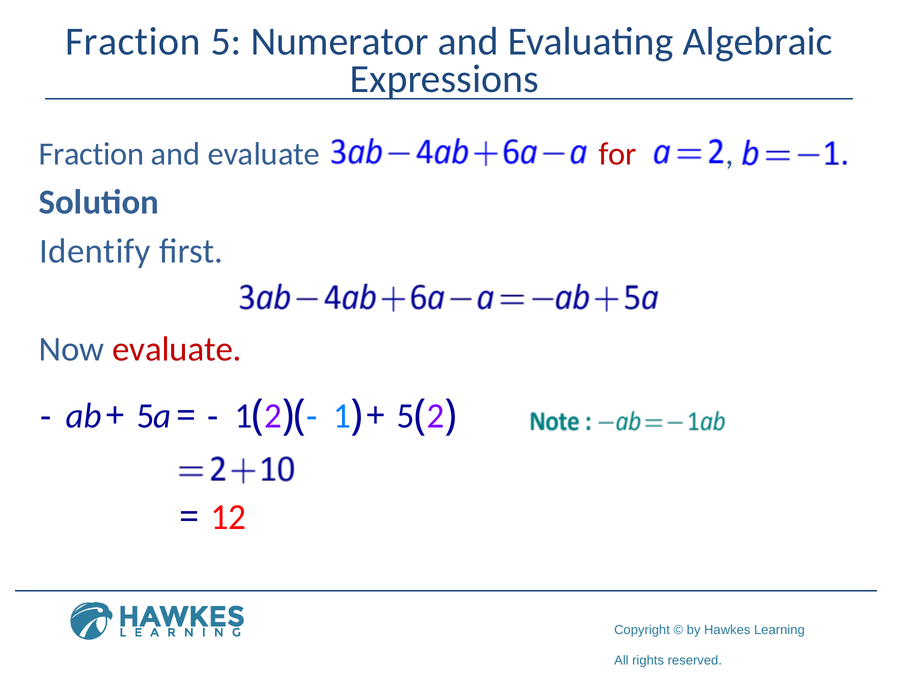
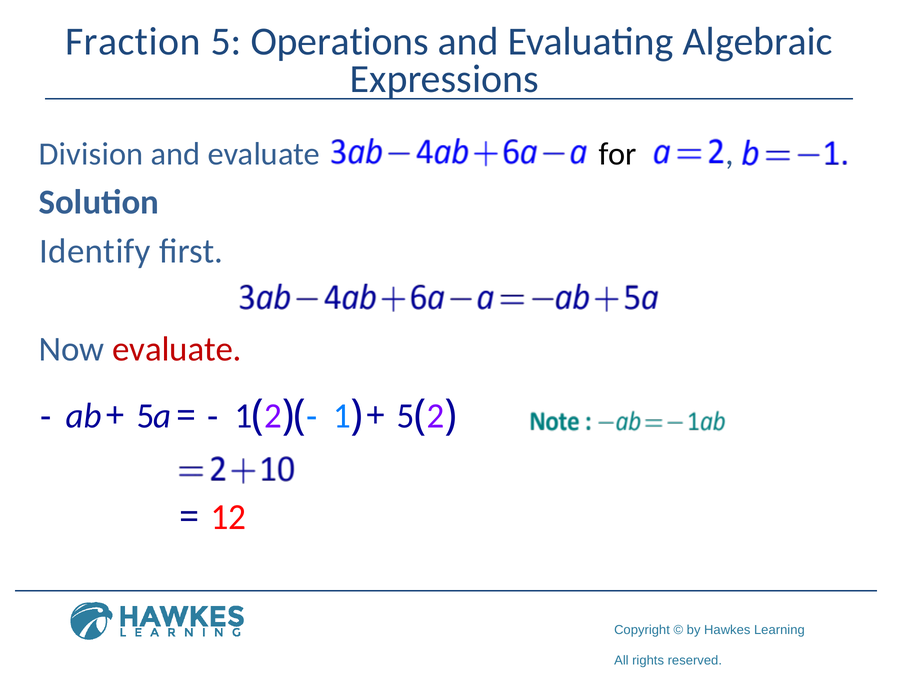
Numerator: Numerator -> Operations (340, 42)
Fraction: Fraction -> Division (91, 154)
for colour: red -> black (618, 154)
